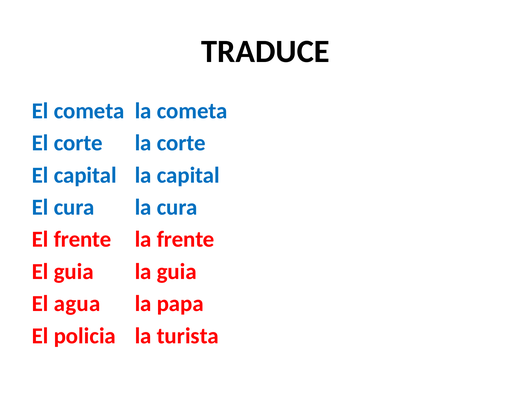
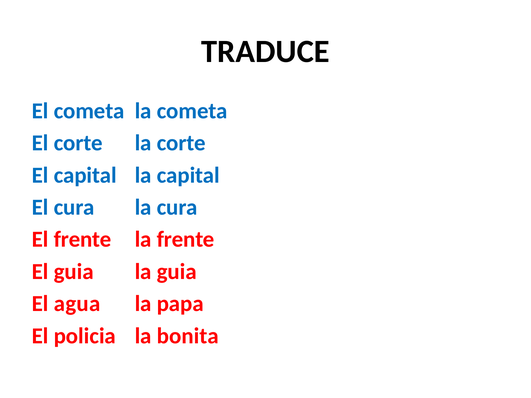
turista: turista -> bonita (188, 336)
